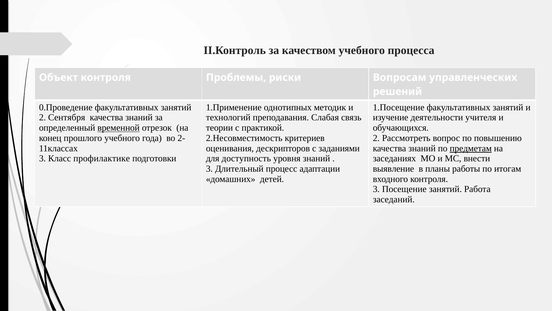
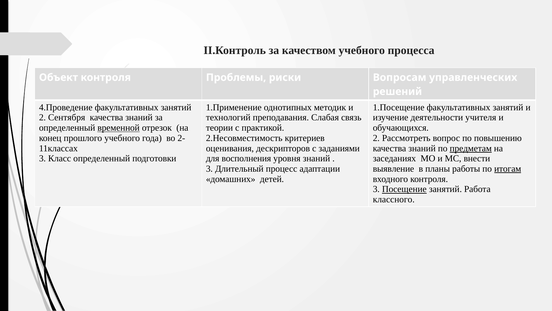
0.Проведение: 0.Проведение -> 4.Проведение (66, 107)
Класс профилактике: профилактике -> определенный (102, 158)
доступность: доступность -> восполнения (246, 158)
итогам underline: none -> present (508, 169)
Посещение underline: none -> present (404, 189)
заседаний: заседаний -> классного (394, 199)
